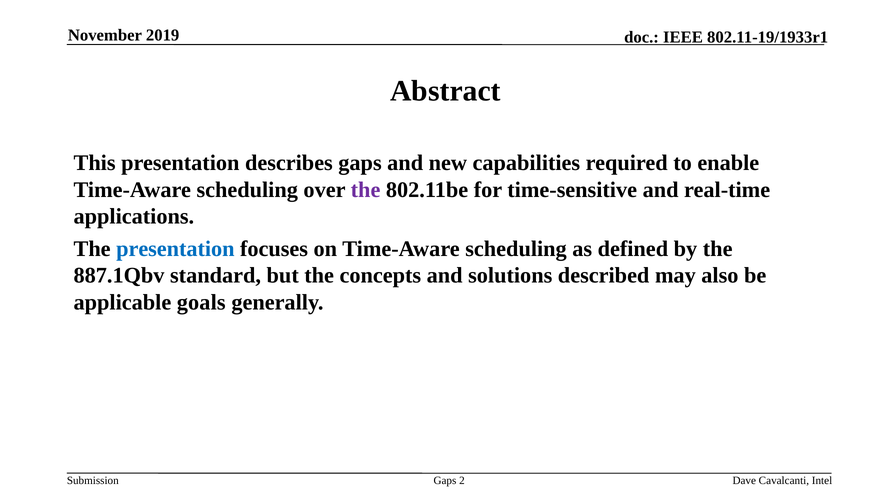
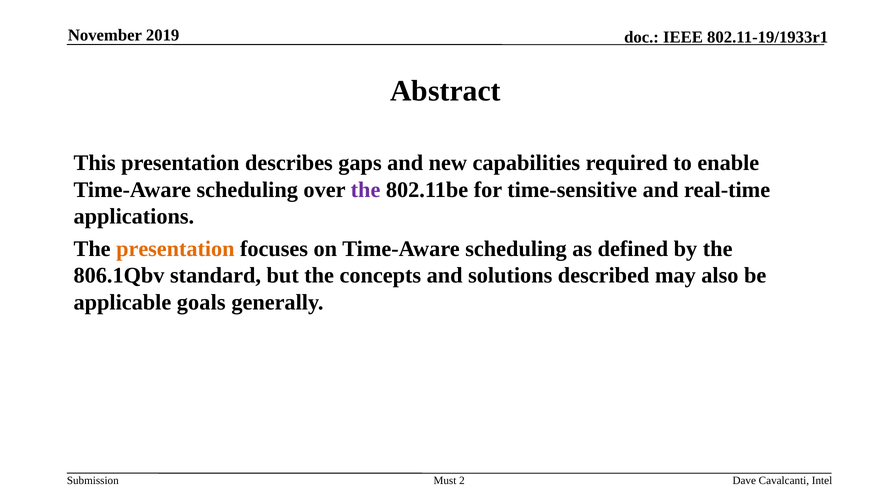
presentation colour: blue -> orange (175, 249)
887.1Qbv: 887.1Qbv -> 806.1Qbv (119, 276)
Gaps: Gaps -> Must (445, 481)
